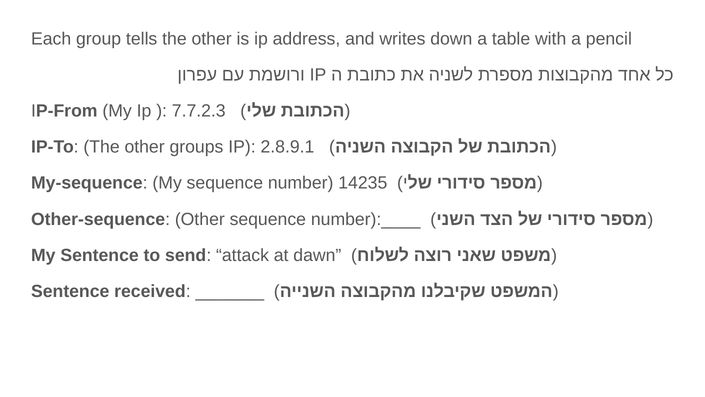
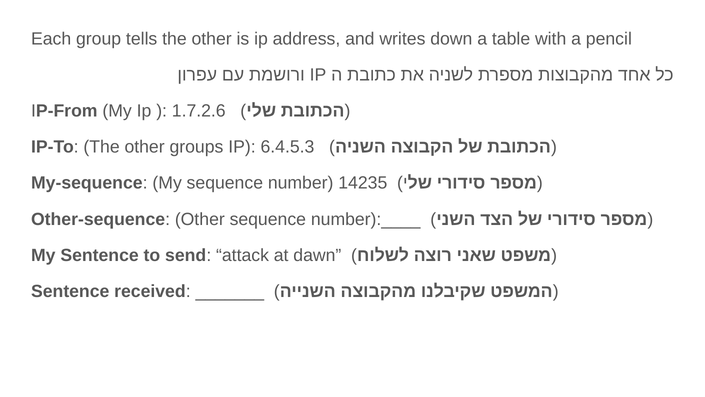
7.7.2.3: 7.7.2.3 -> 1.7.2.6 (199, 111)
2.8.9.1: 2.8.9.1 -> 6.4.5.3 (287, 147)
